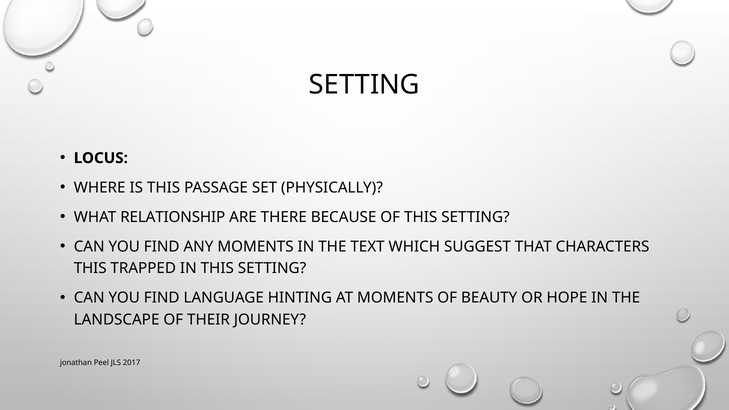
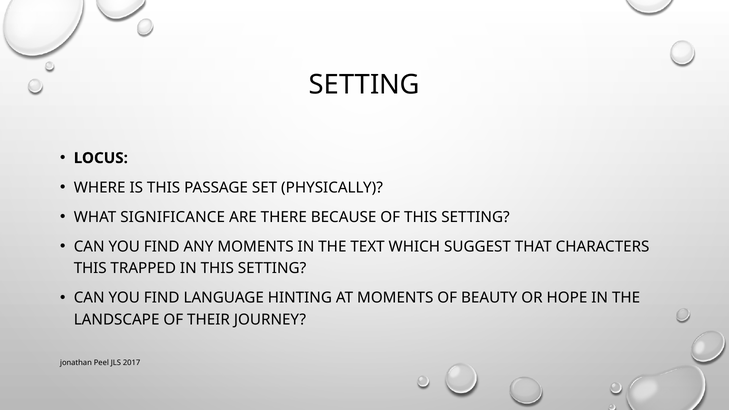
RELATIONSHIP: RELATIONSHIP -> SIGNIFICANCE (173, 217)
